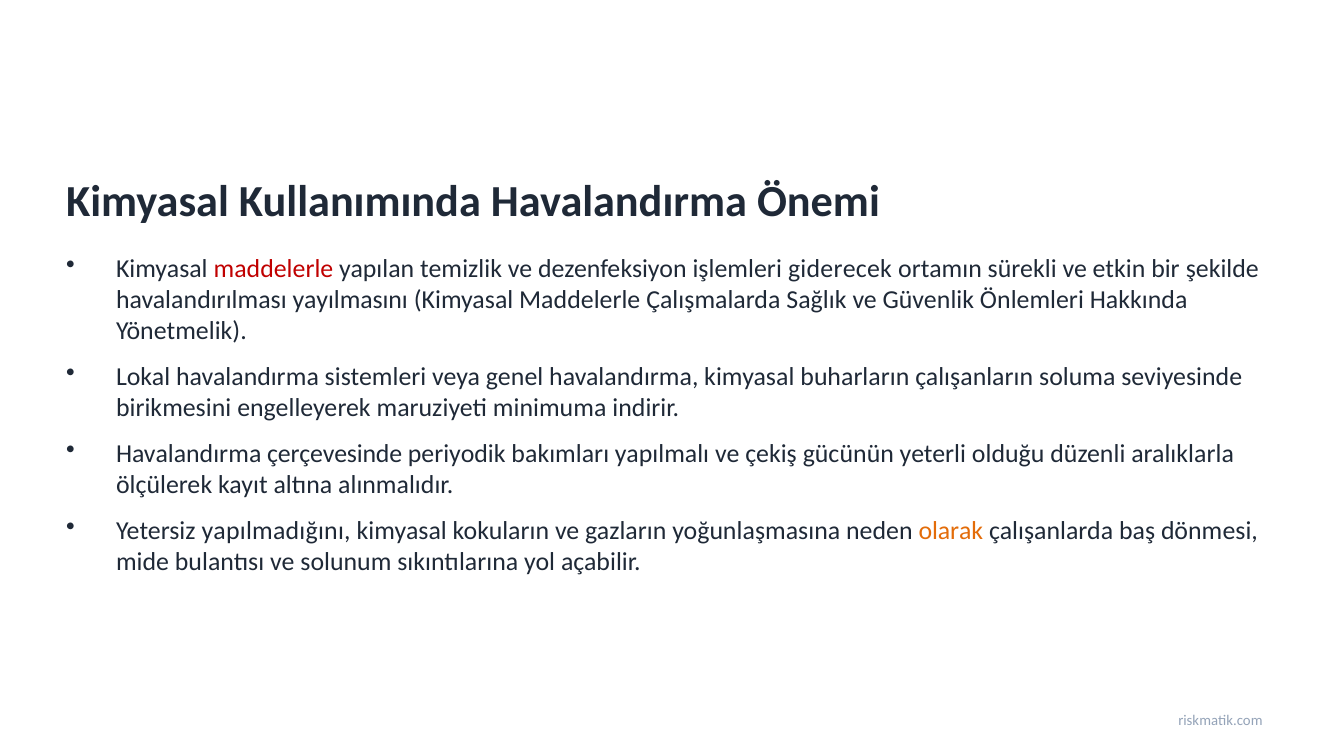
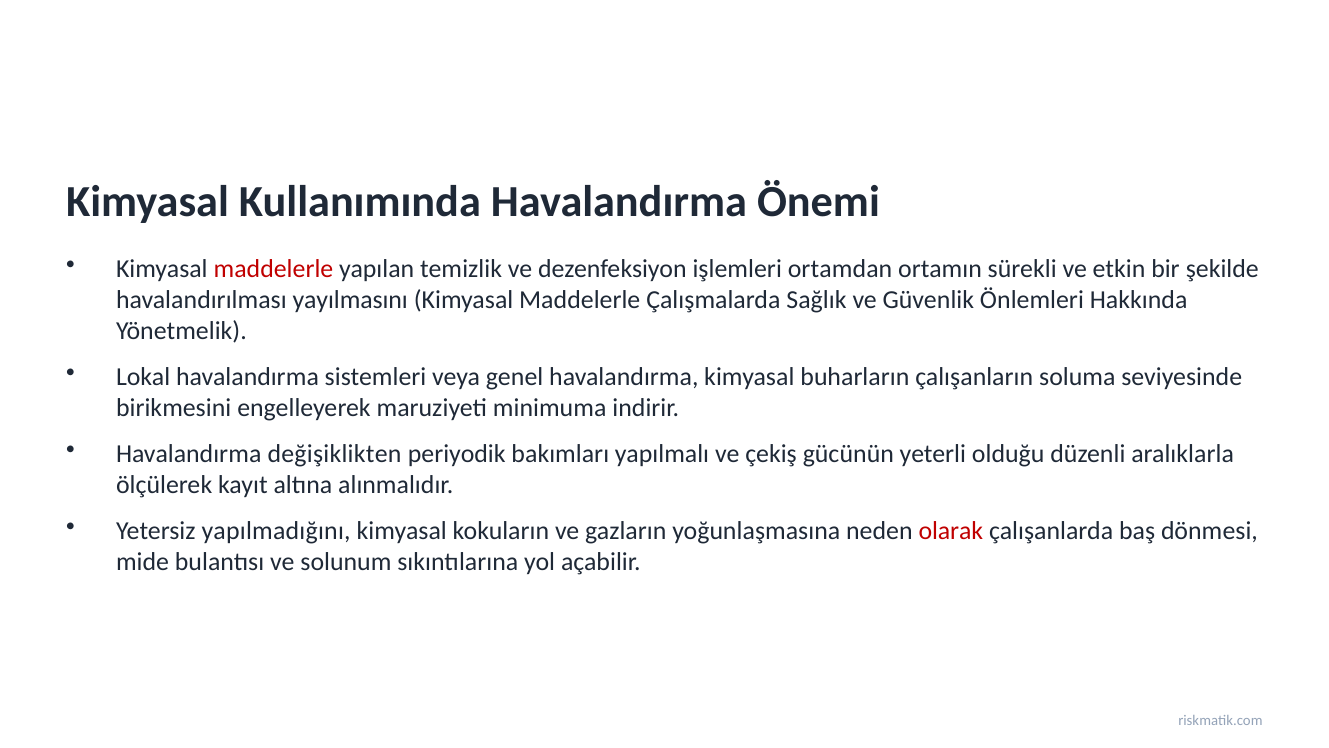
giderecek: giderecek -> ortamdan (840, 269)
çerçevesinde: çerçevesinde -> değişiklikten (334, 454)
olarak colour: orange -> red (951, 530)
